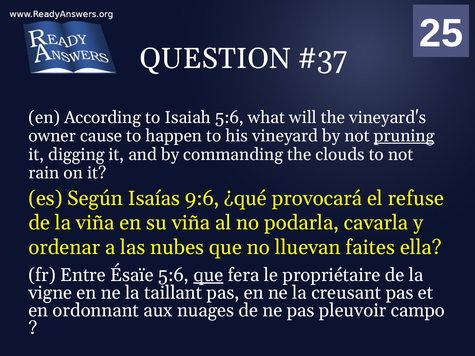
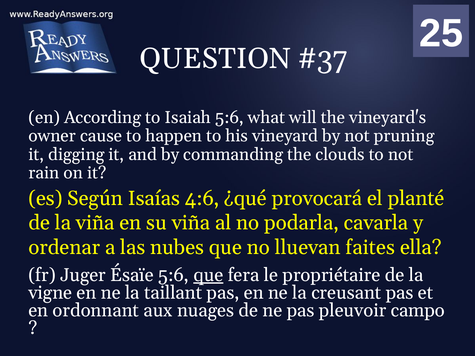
pruning underline: present -> none (404, 136)
9:6: 9:6 -> 4:6 (202, 198)
refuse: refuse -> planté (416, 198)
Entre: Entre -> Juger (83, 275)
